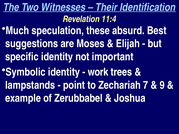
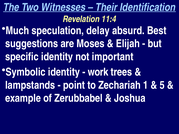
these: these -> delay (98, 31)
7: 7 -> 1 (146, 85)
9: 9 -> 5 (162, 85)
